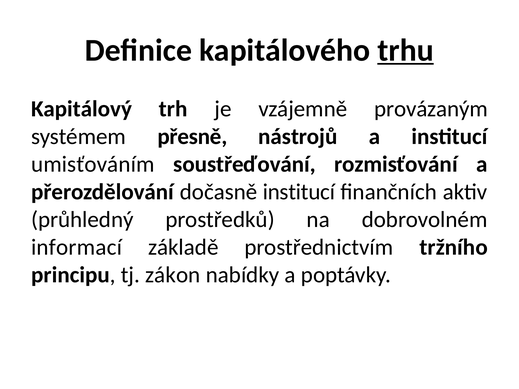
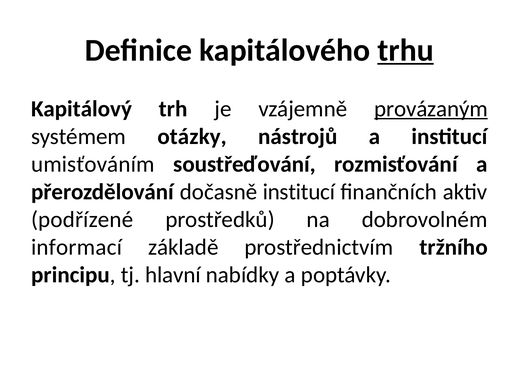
provázaným underline: none -> present (431, 109)
přesně: přesně -> otázky (192, 137)
průhledný: průhledný -> podřízené (82, 220)
zákon: zákon -> hlavní (173, 275)
